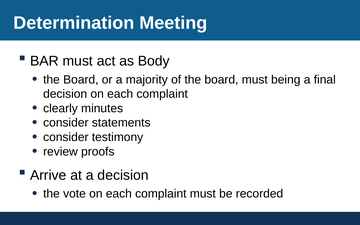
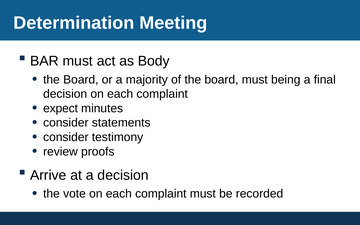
clearly: clearly -> expect (61, 108)
